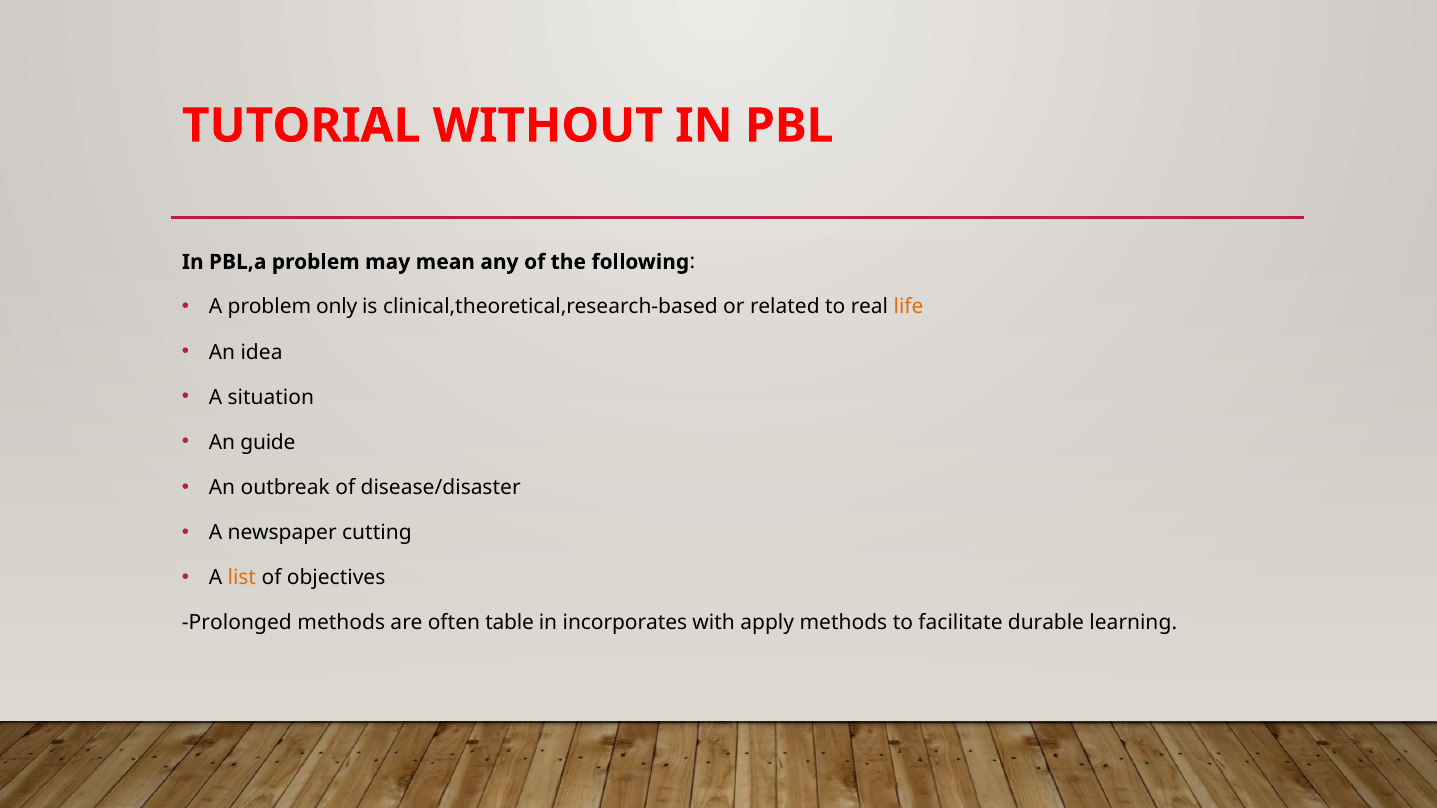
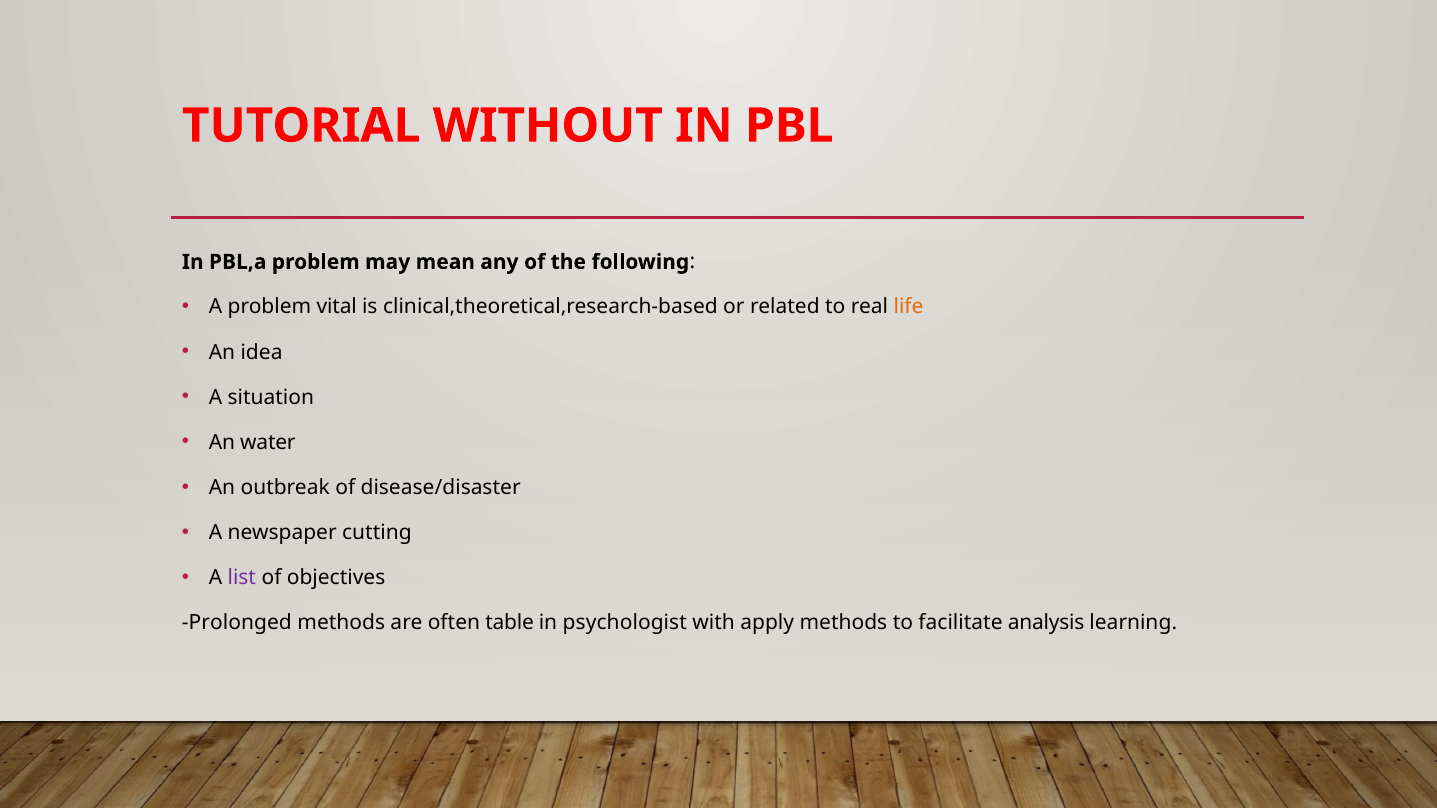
only: only -> vital (337, 307)
guide: guide -> water (268, 443)
list colour: orange -> purple (242, 578)
incorporates: incorporates -> psychologist (625, 623)
durable: durable -> analysis (1046, 623)
